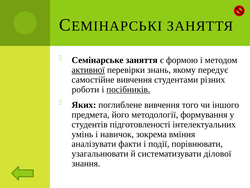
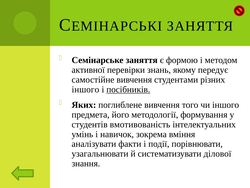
активної underline: present -> none (88, 70)
роботи: роботи -> іншого (85, 89)
пiдготовленостi: пiдготовленостi -> вмотивованість (140, 124)
